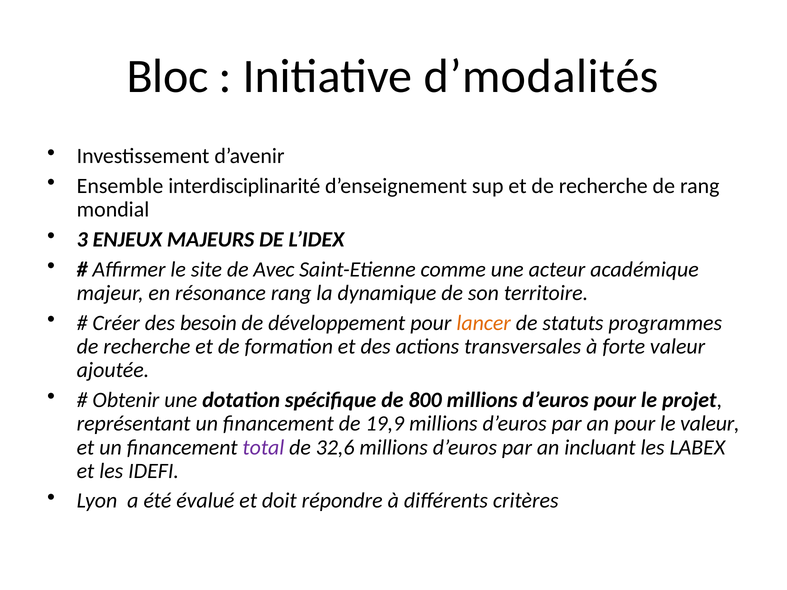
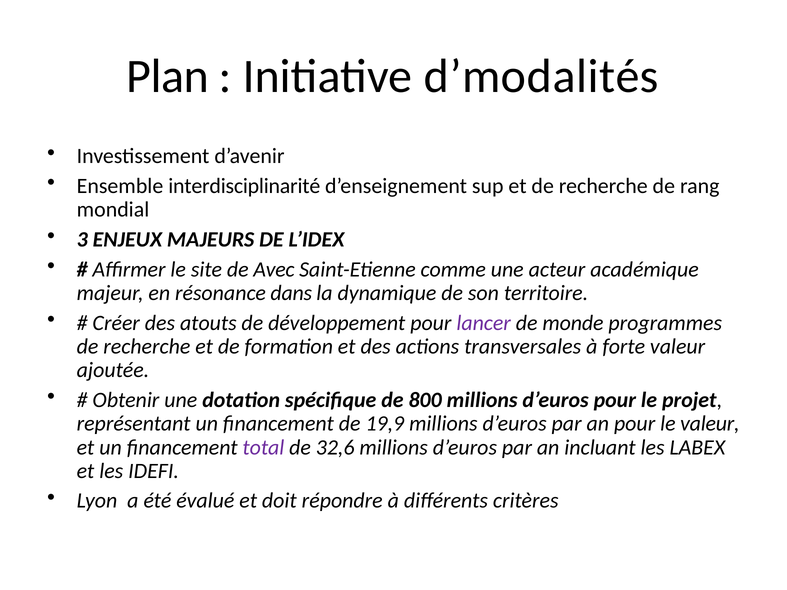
Bloc: Bloc -> Plan (168, 76)
résonance rang: rang -> dans (291, 293)
besoin: besoin -> atouts (208, 323)
lancer colour: orange -> purple (484, 323)
statuts: statuts -> monde (573, 323)
